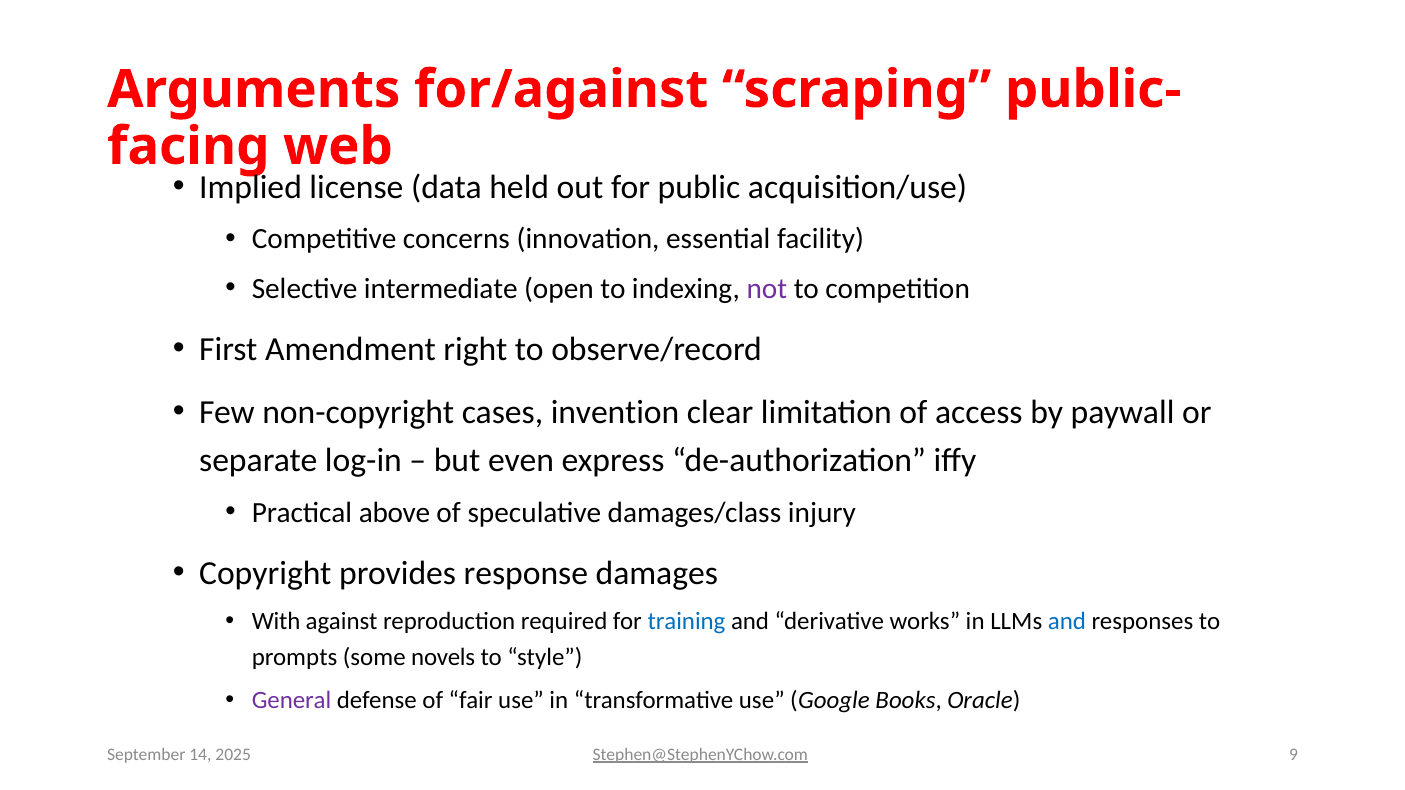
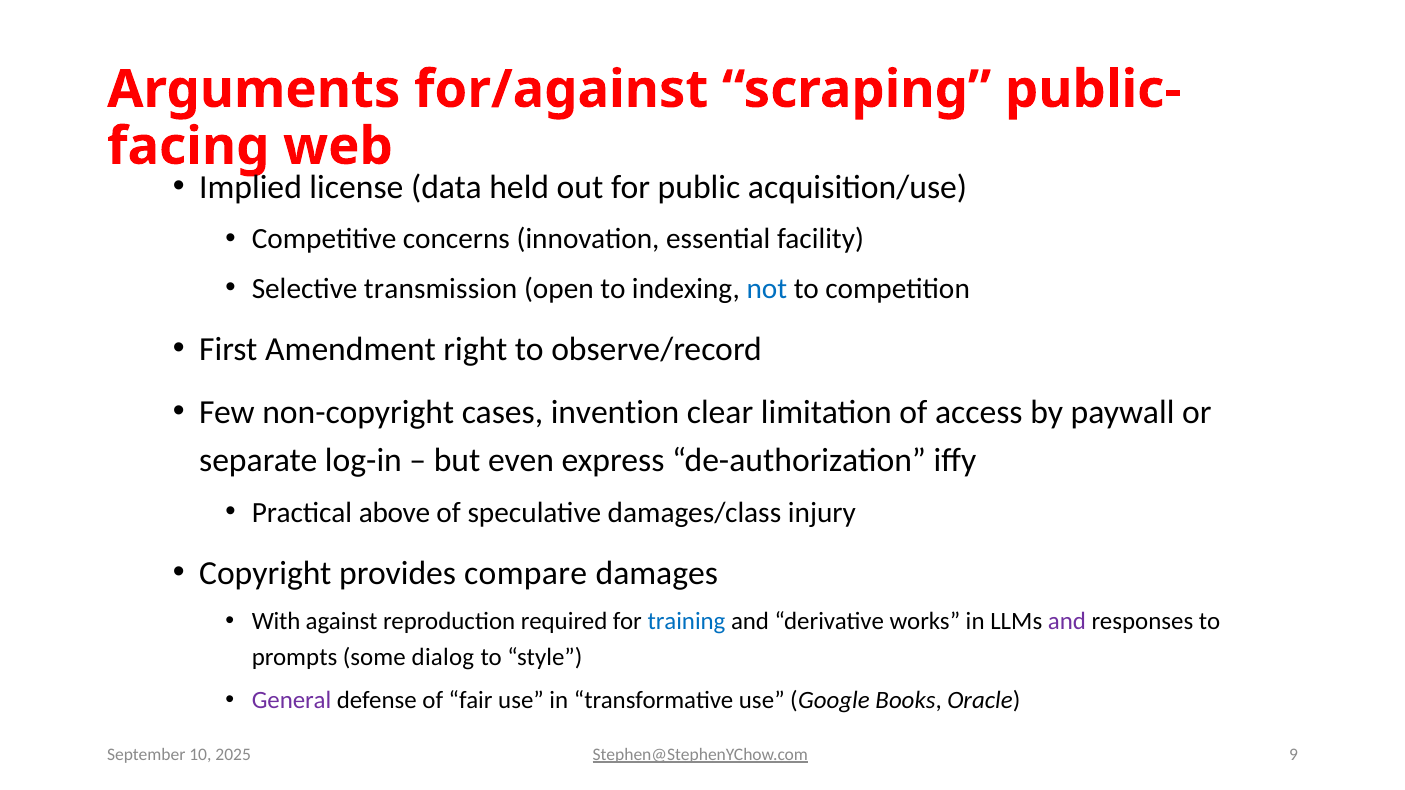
intermediate: intermediate -> transmission (441, 289)
not colour: purple -> blue (767, 289)
response: response -> compare (526, 574)
and colour: blue -> purple (1067, 621)
novels: novels -> dialog (443, 657)
14: 14 -> 10 (200, 755)
